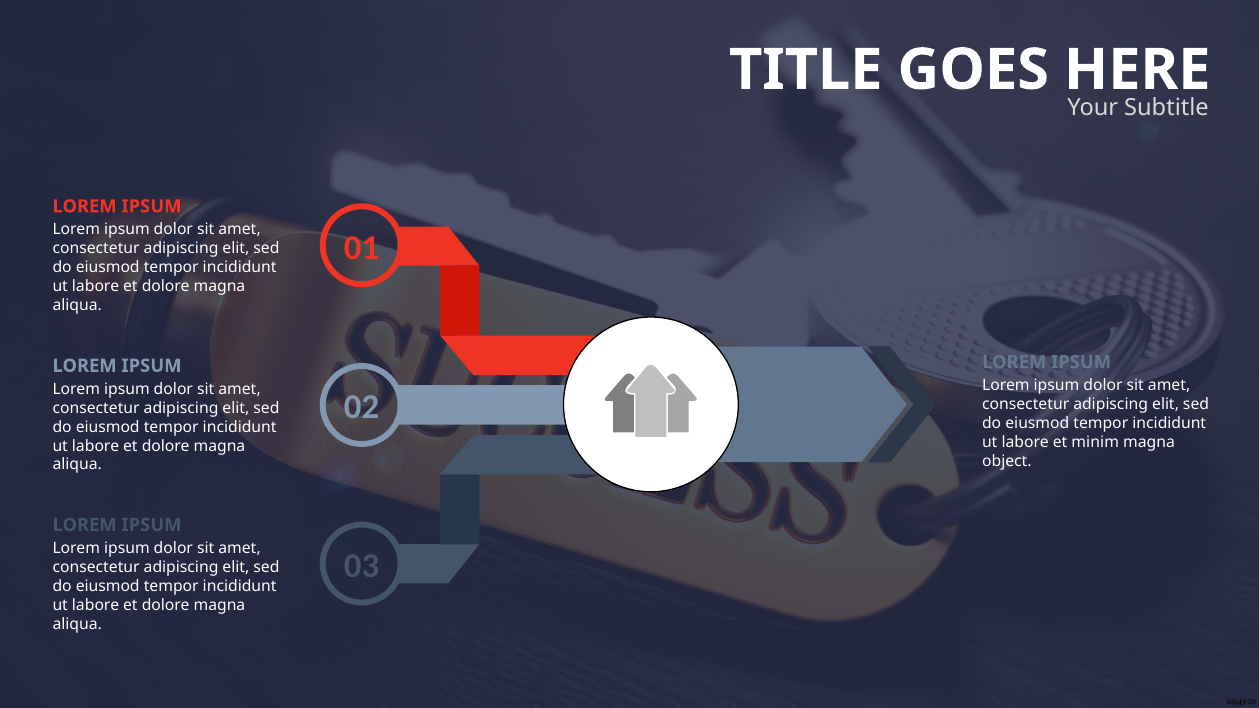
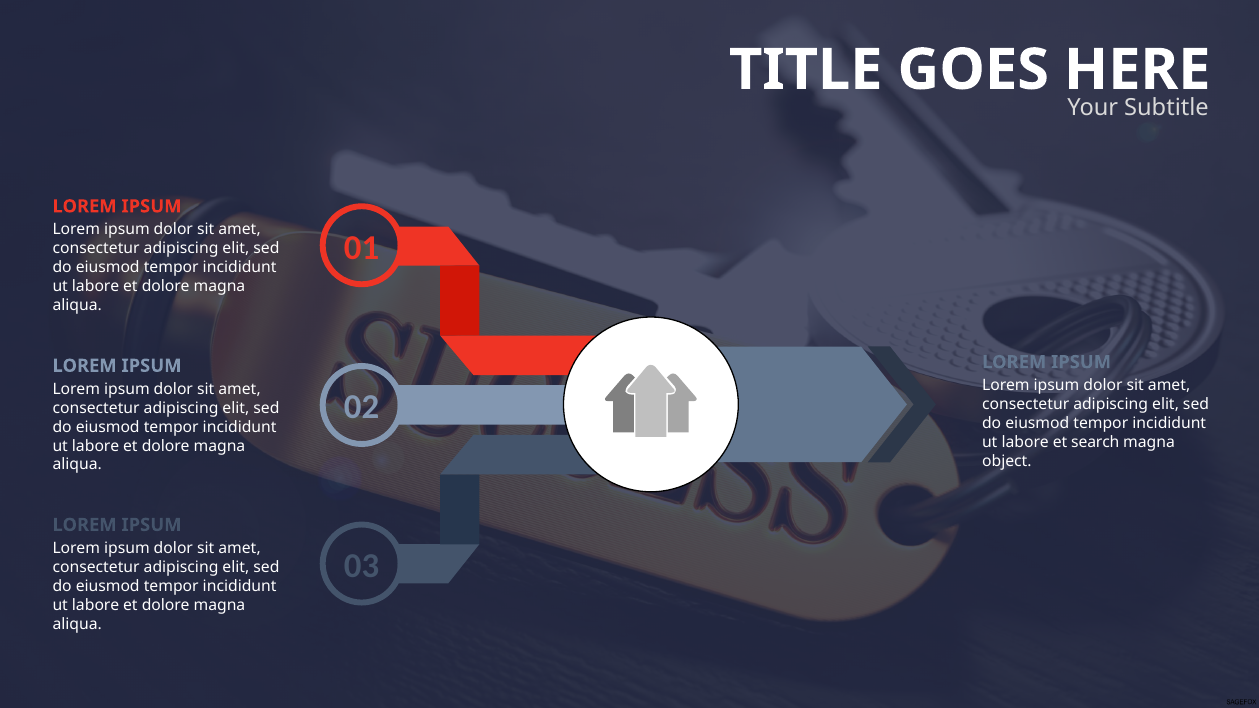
minim: minim -> search (1095, 442)
